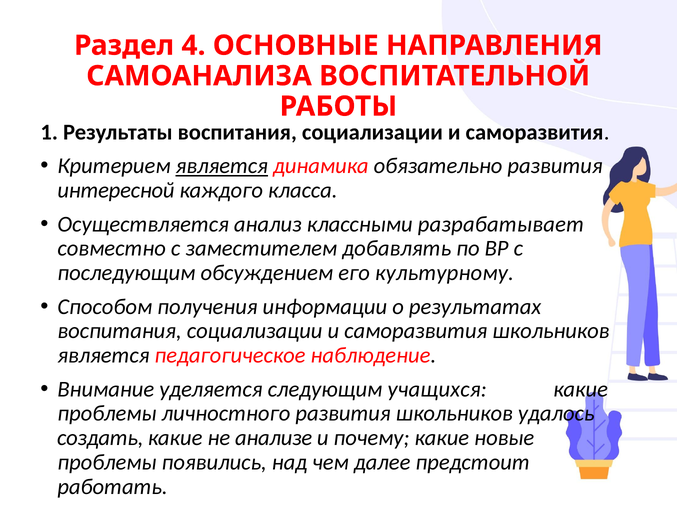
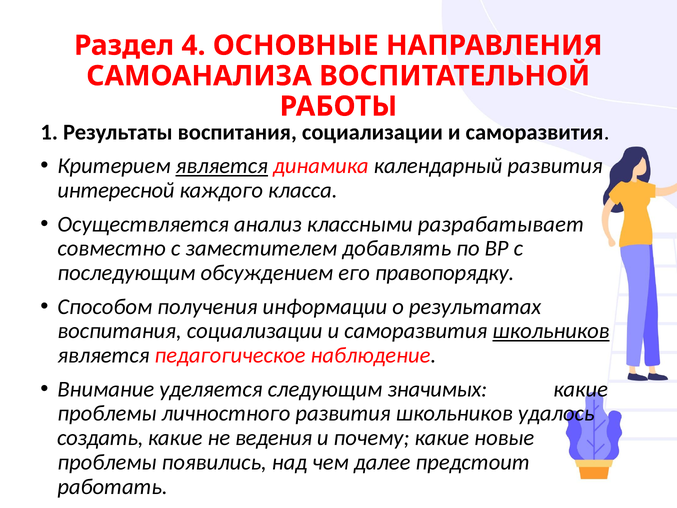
обязательно: обязательно -> календарный (438, 166)
культурному: культурному -> правопорядку (445, 273)
школьников underline: none -> present (551, 331)
учащихся: учащихся -> значимых (437, 389)
анализе: анализе -> ведения (274, 438)
